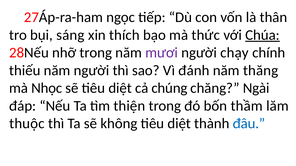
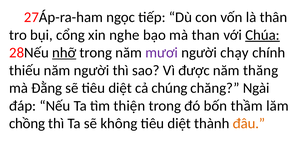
sáng: sáng -> cổng (70, 35)
thích: thích -> nghe (124, 35)
thức: thức -> than (206, 35)
nhỡ underline: none -> present (64, 53)
đánh: đánh -> được (194, 71)
Nhọc: Nhọc -> Đằng (47, 88)
thuộc: thuộc -> chồng (27, 124)
đâu colour: blue -> orange (249, 124)
